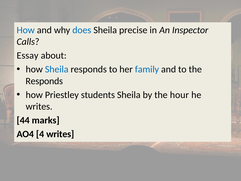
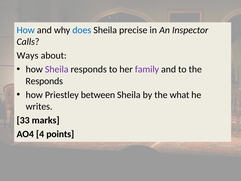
Essay: Essay -> Ways (28, 55)
Sheila colour: blue -> purple (57, 69)
family colour: blue -> purple (147, 69)
students: students -> between (98, 95)
hour: hour -> what (180, 95)
44: 44 -> 33 (23, 120)
4 writes: writes -> points (60, 134)
